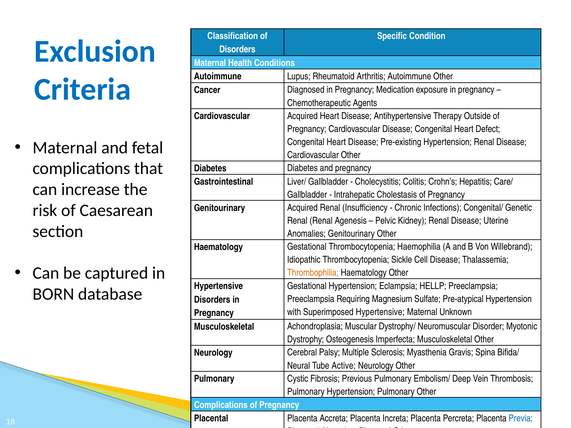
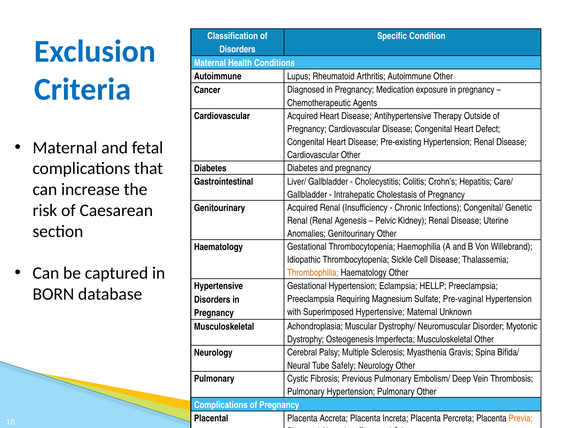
Pre-atypical: Pre-atypical -> Pre-vaginal (463, 299)
Active: Active -> Safely (344, 366)
Previa colour: blue -> orange (521, 418)
